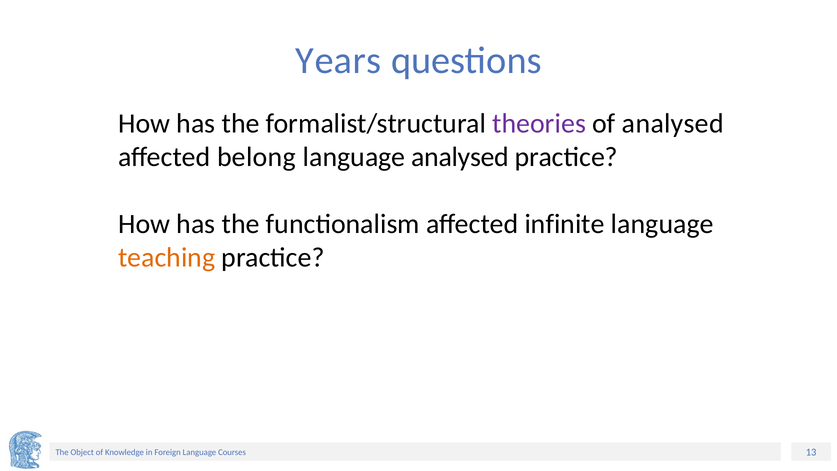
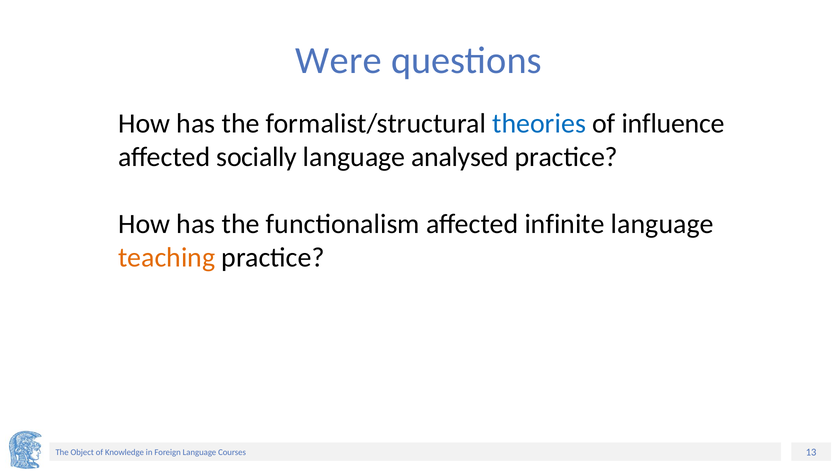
Years: Years -> Were (338, 61)
theories colour: purple -> blue (539, 124)
of analysed: analysed -> influence (673, 124)
belong: belong -> socially (257, 157)
